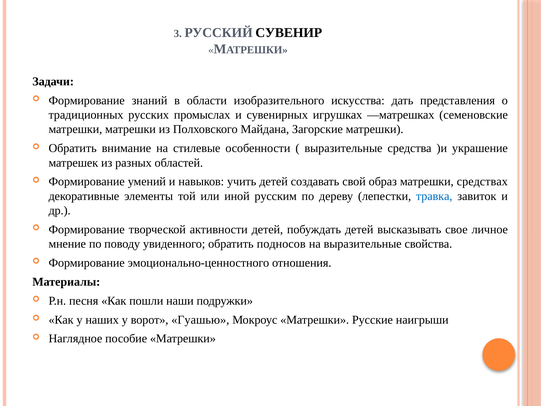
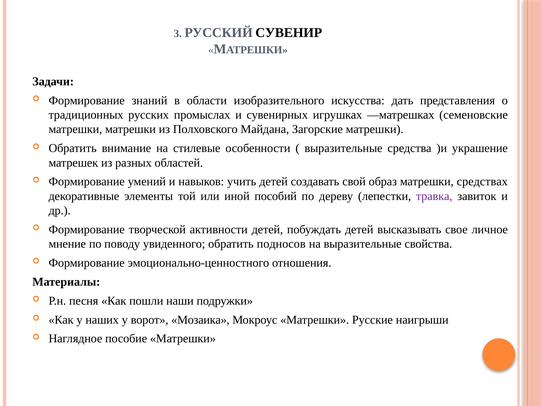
русским: русским -> пособий (276, 196)
травка colour: blue -> purple (434, 196)
Гуашью: Гуашью -> Мозаика (200, 320)
